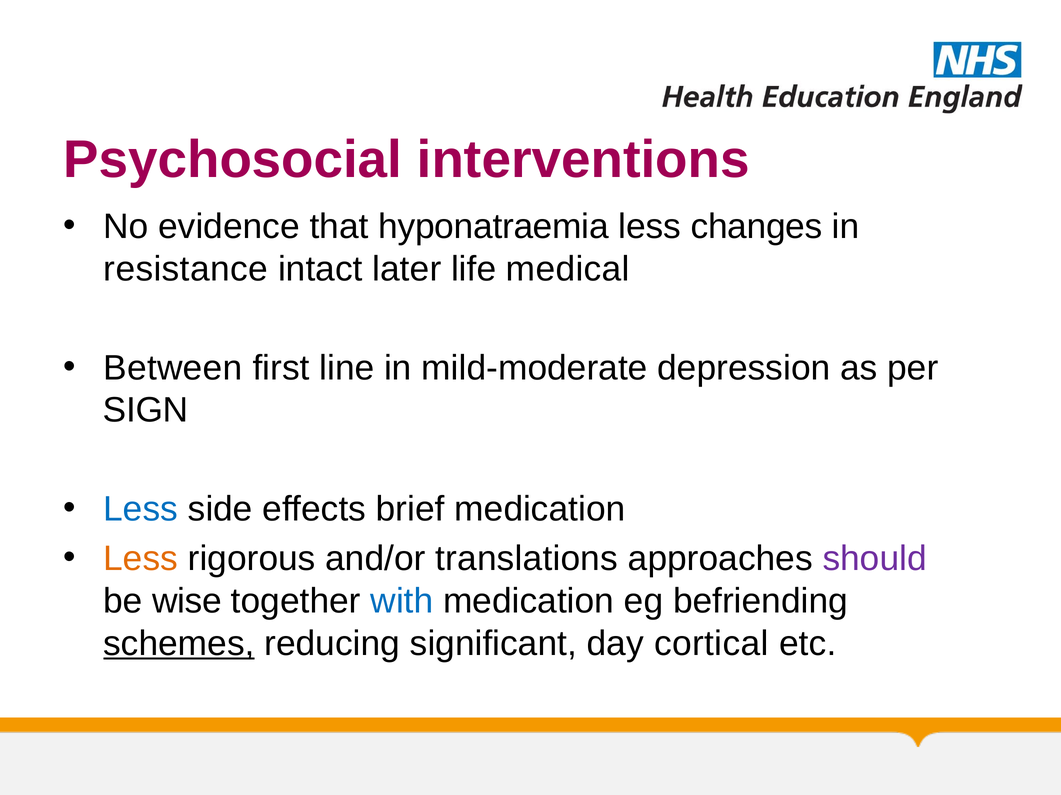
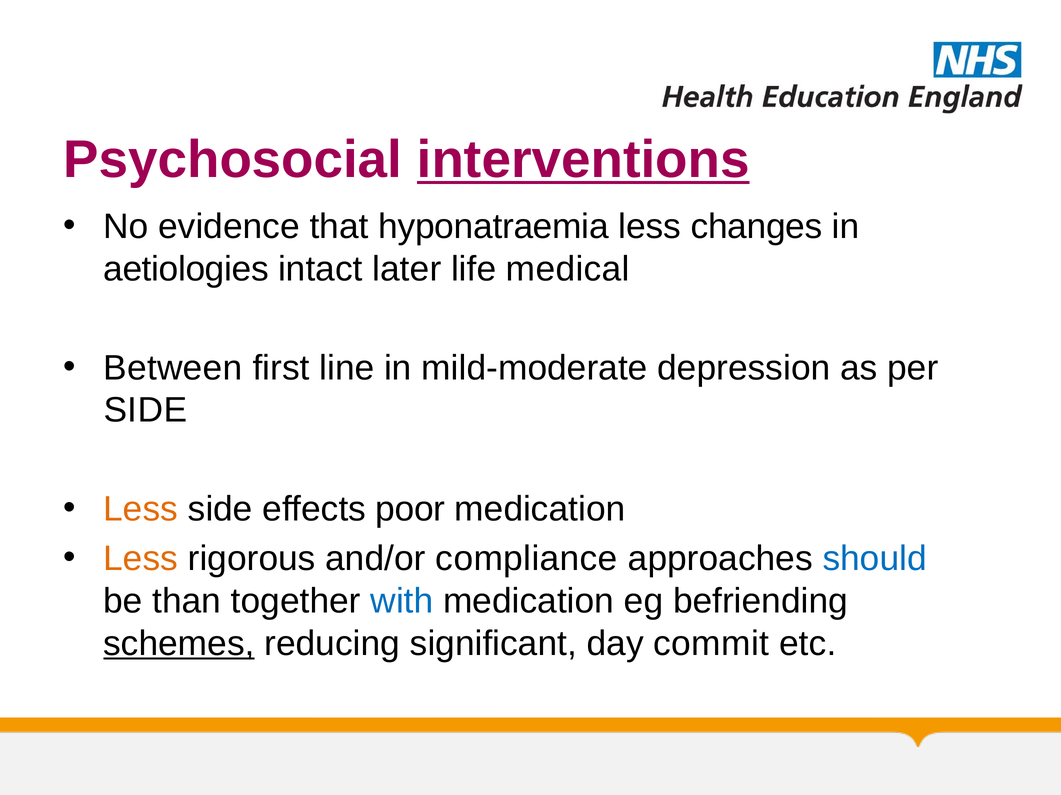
interventions underline: none -> present (583, 160)
resistance: resistance -> aetiologies (186, 269)
SIGN: SIGN -> SIDE (145, 411)
Less colour: blue -> orange (141, 510)
brief: brief -> poor (410, 510)
translations: translations -> compliance (527, 559)
should colour: purple -> blue (875, 559)
wise: wise -> than (187, 602)
cortical: cortical -> commit (711, 644)
